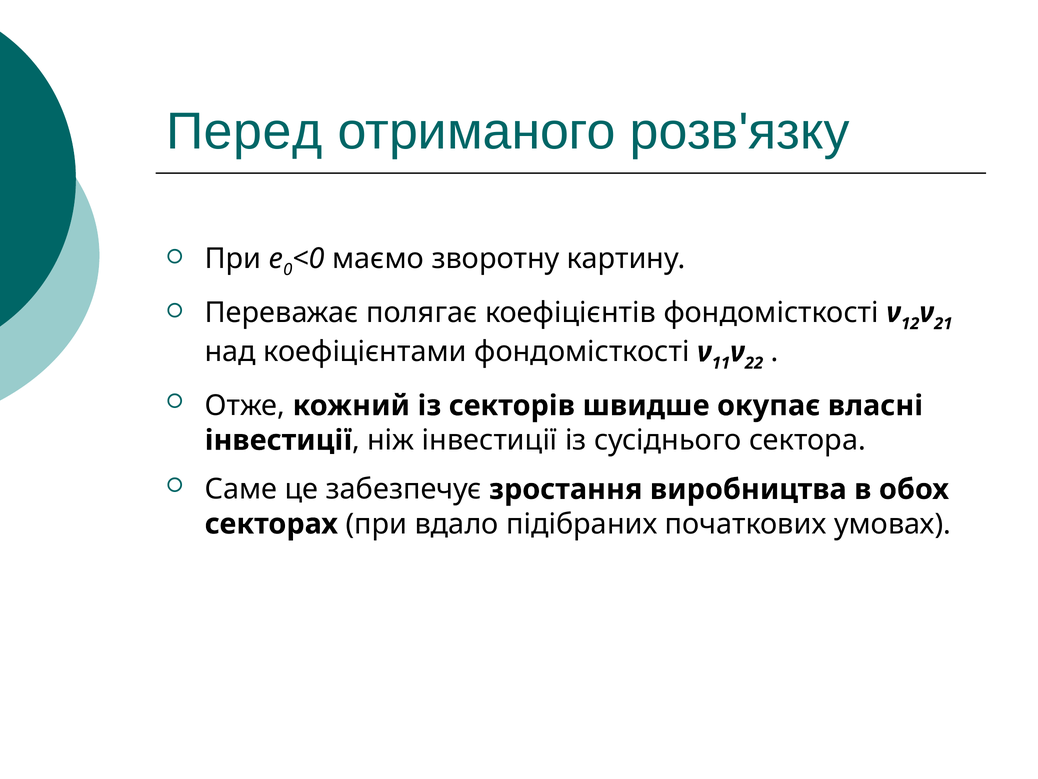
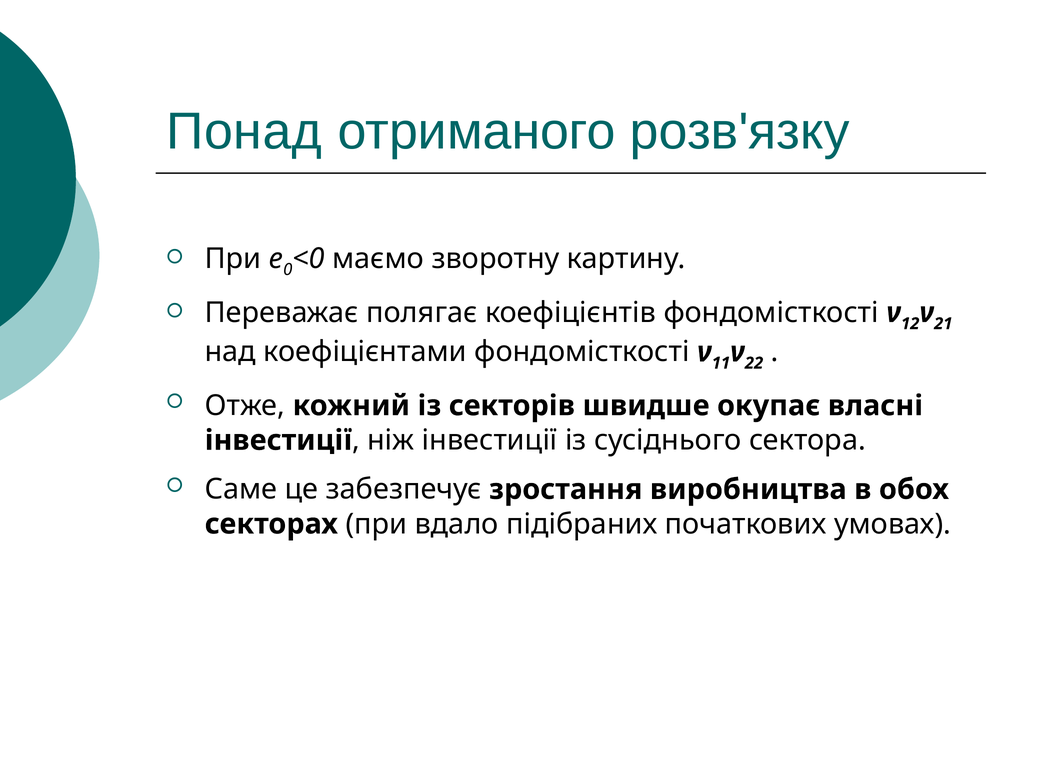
Перед: Перед -> Понад (244, 131)
